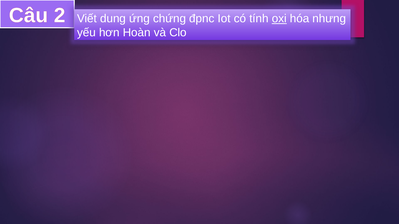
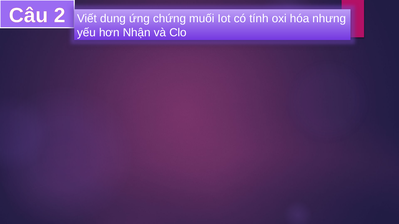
đpnc: đpnc -> muối (202, 19)
oxi underline: present -> none (279, 19)
Hoàn: Hoàn -> Nhận (137, 33)
